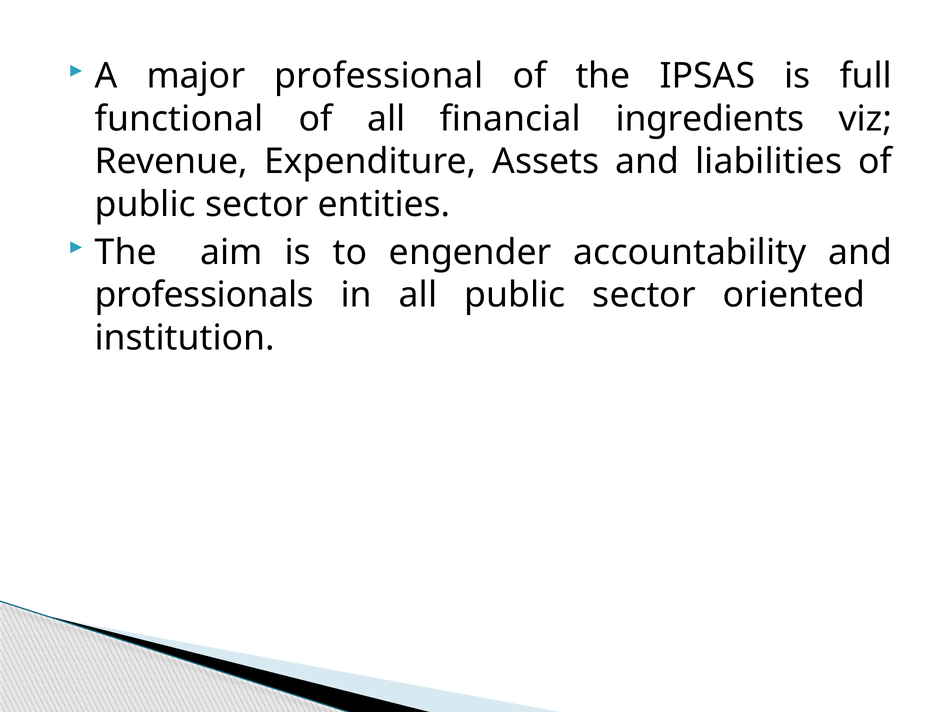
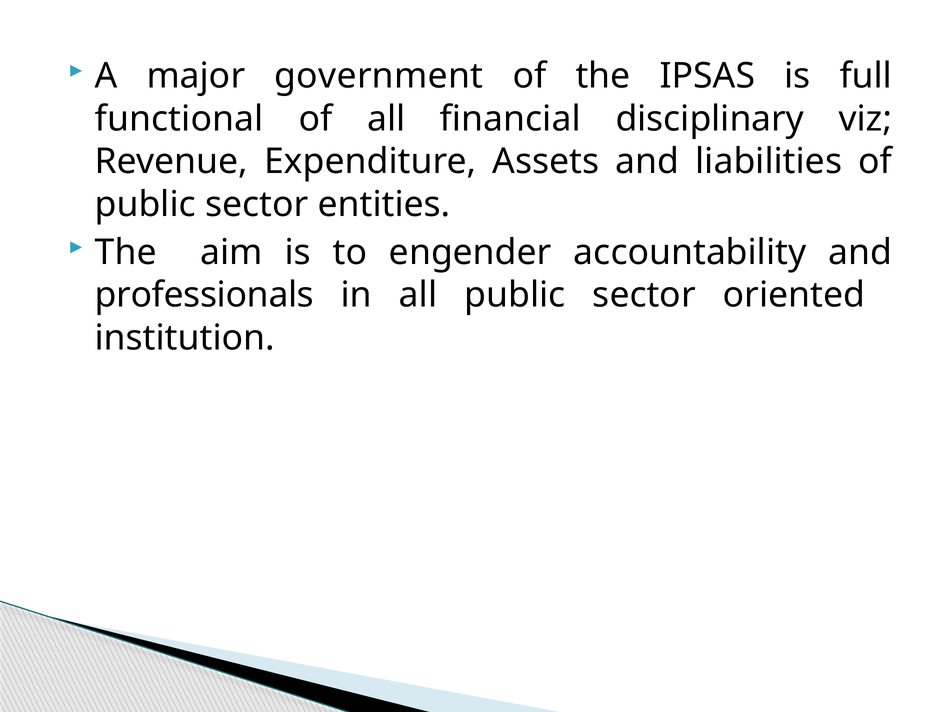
professional: professional -> government (379, 76)
ingredients: ingredients -> disciplinary (710, 119)
